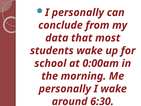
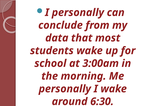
0:00am: 0:00am -> 3:00am (101, 63)
